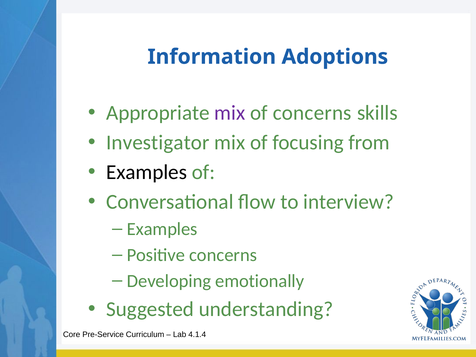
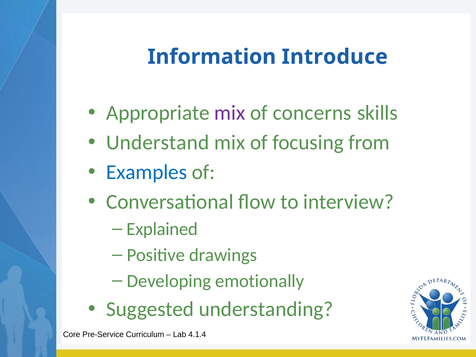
Adoptions: Adoptions -> Introduce (335, 57)
Investigator: Investigator -> Understand (158, 143)
Examples colour: black -> blue (147, 172)
Examples: Examples -> Explained (162, 229)
Positive concerns: concerns -> drawings (223, 255)
